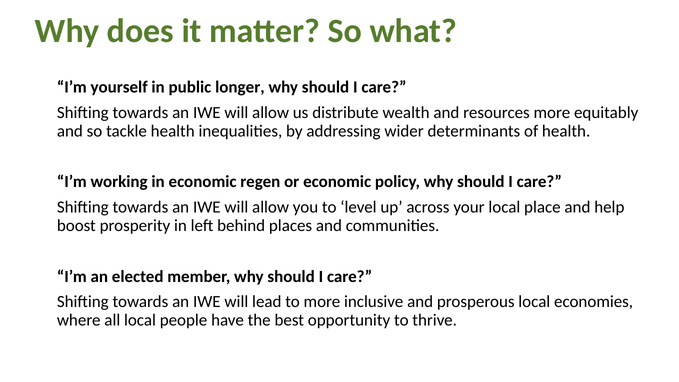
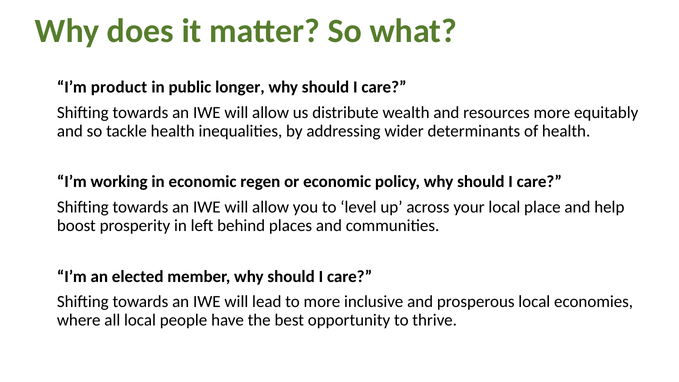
yourself: yourself -> product (119, 87)
